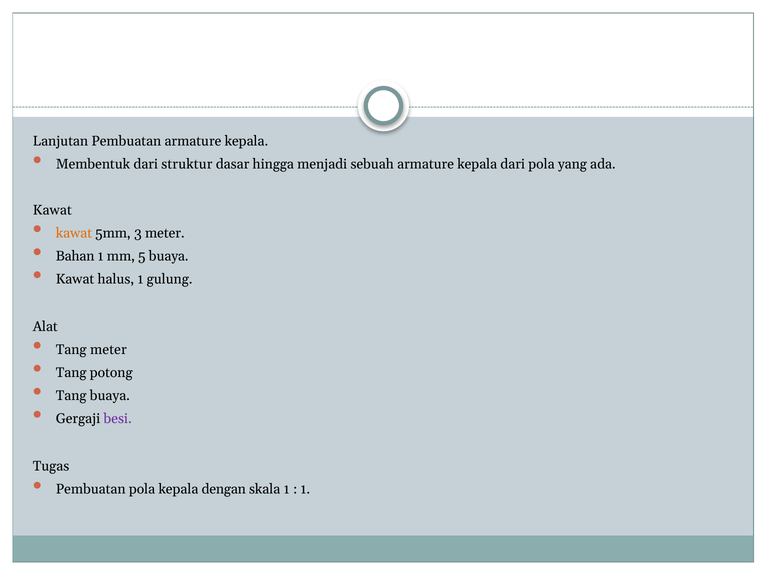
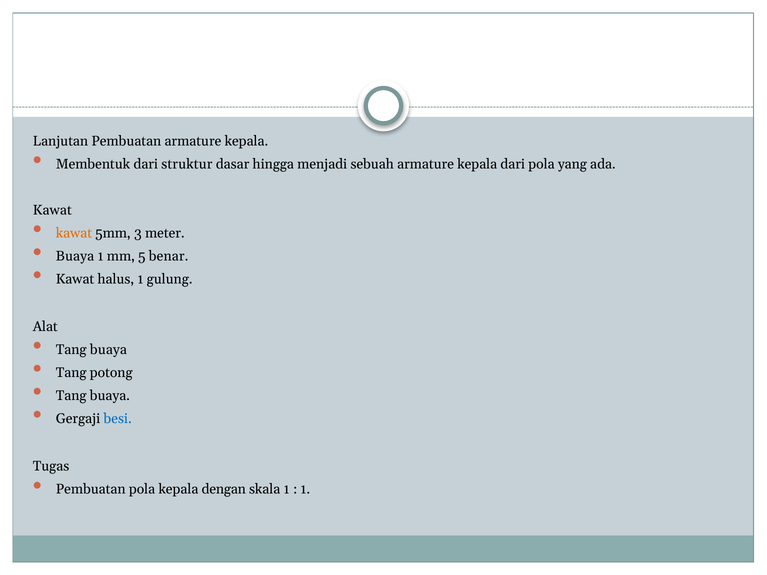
Bahan: Bahan -> Buaya (75, 256)
5 buaya: buaya -> benar (169, 256)
meter: meter -> buaya (108, 350)
besi colour: purple -> blue (118, 419)
